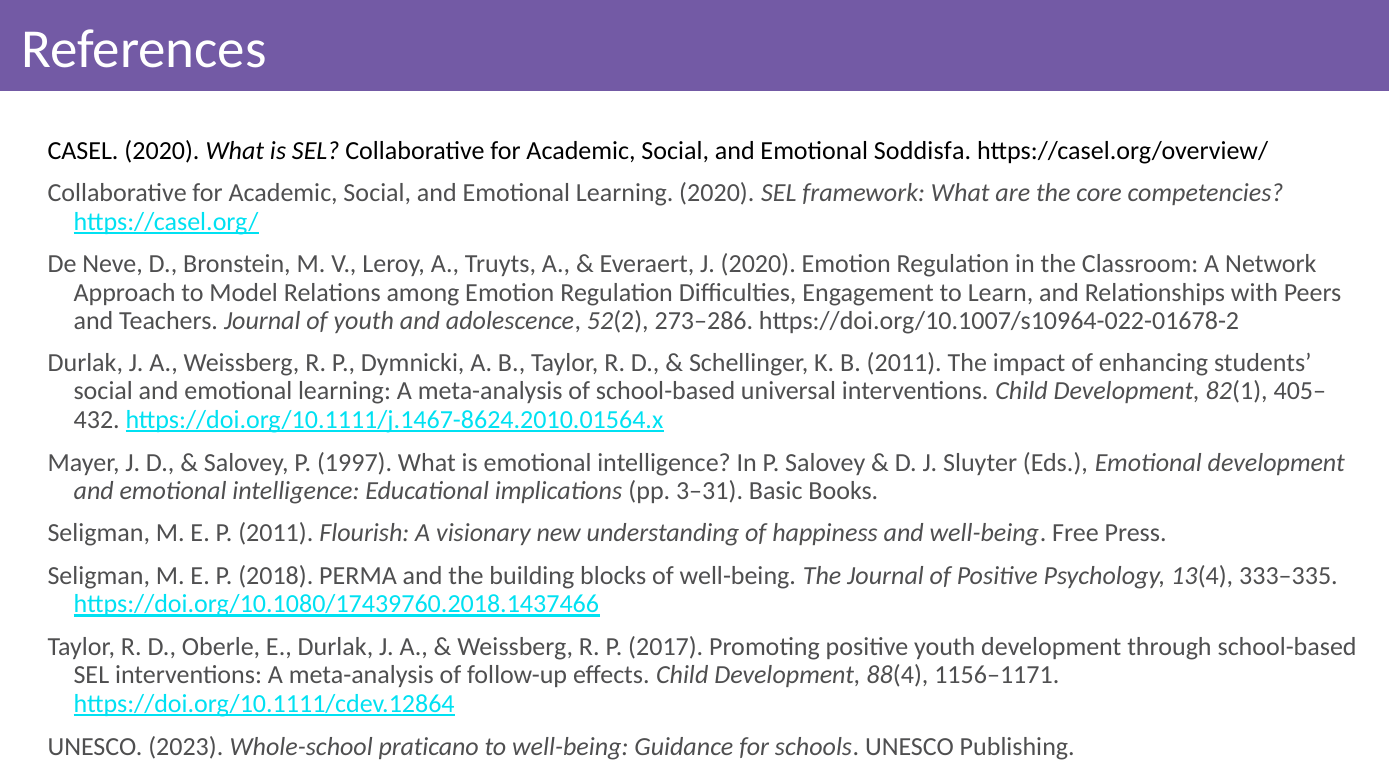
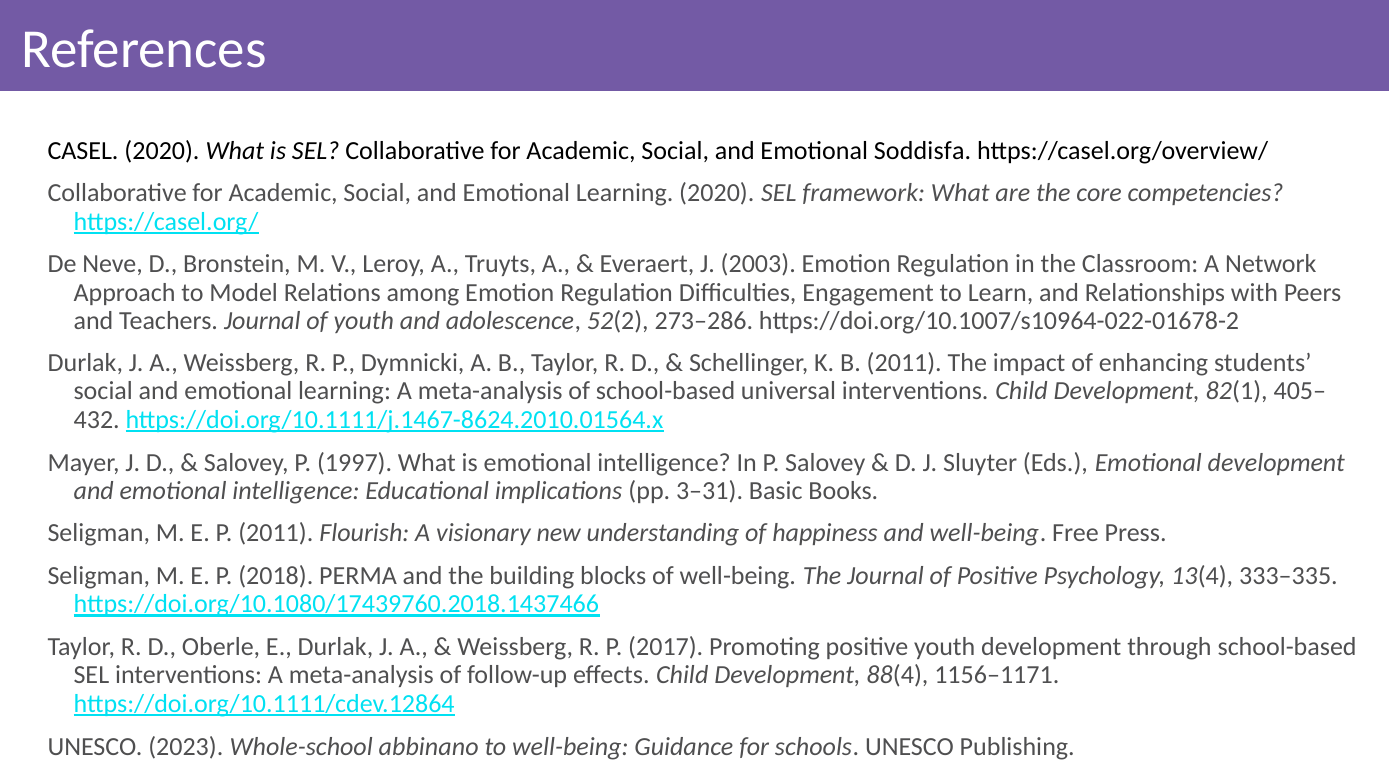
J 2020: 2020 -> 2003 (758, 264)
praticano: praticano -> abbinano (429, 747)
